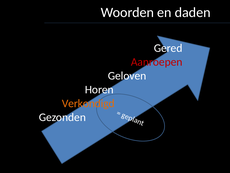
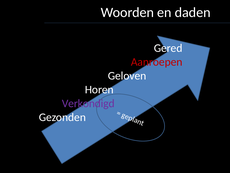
Verkondigd colour: orange -> purple (88, 103)
